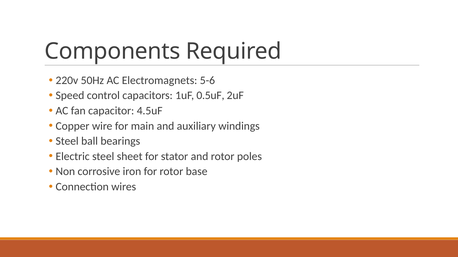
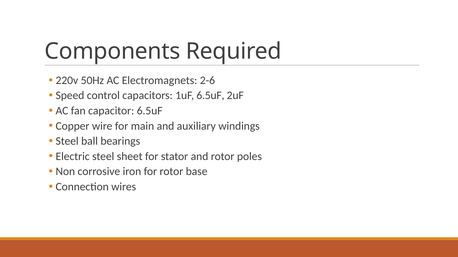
5-6: 5-6 -> 2-6 (207, 81)
1uF 0.5uF: 0.5uF -> 6.5uF (210, 96)
capacitor 4.5uF: 4.5uF -> 6.5uF (150, 111)
